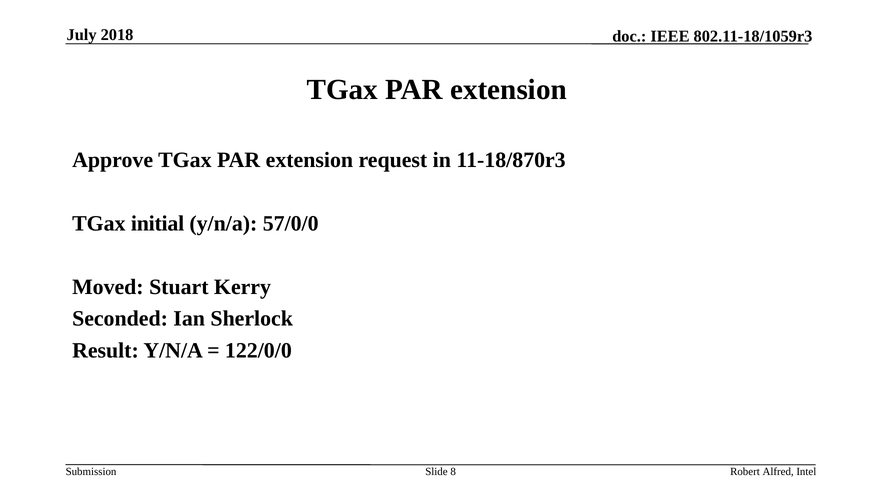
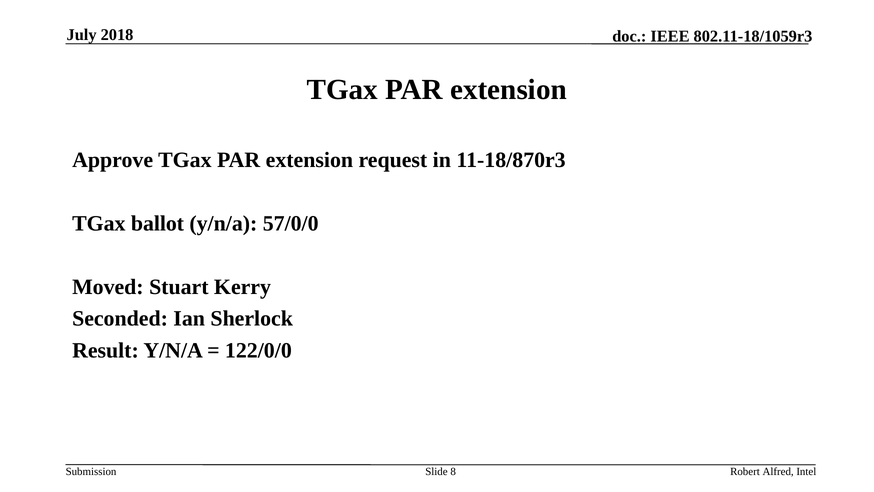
initial: initial -> ballot (157, 223)
